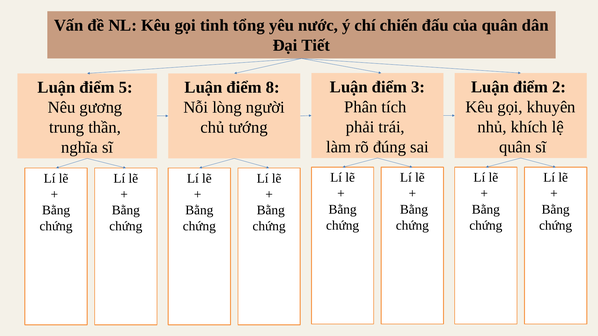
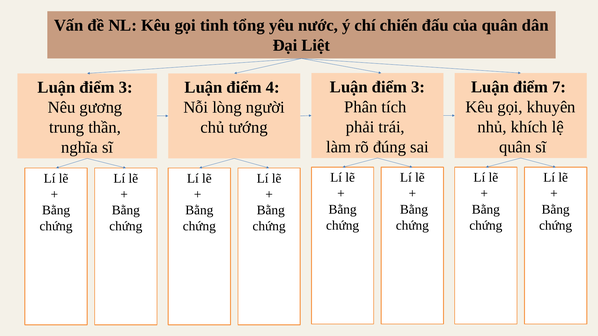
Tiết: Tiết -> Liệt (316, 45)
2: 2 -> 7 (559, 87)
5: 5 -> 3 (126, 88)
8: 8 -> 4 (273, 88)
